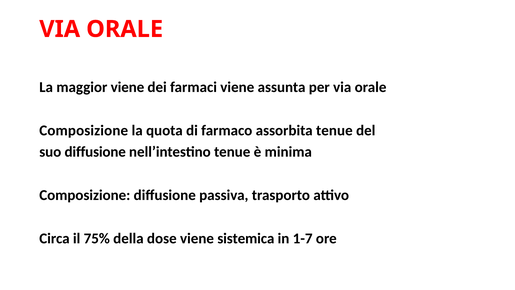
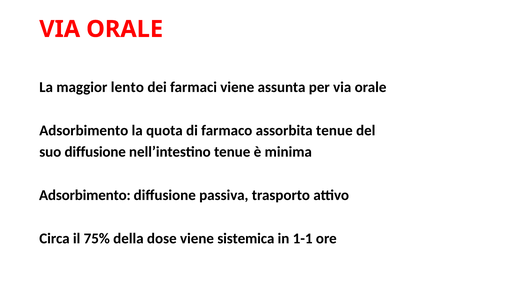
maggior viene: viene -> lento (127, 87)
Composizione: Composizione -> Adsorbimento (84, 130)
Composizione: Composizione -> Adsorbimento (85, 195)
1-7: 1-7 -> 1-1 (303, 238)
